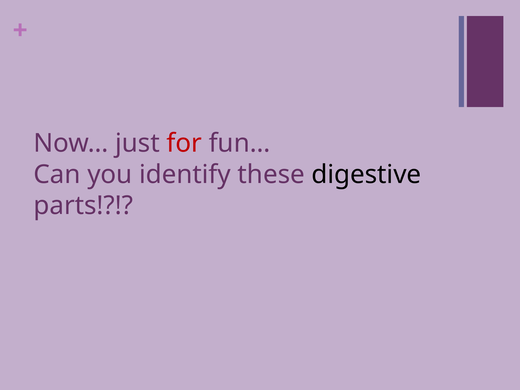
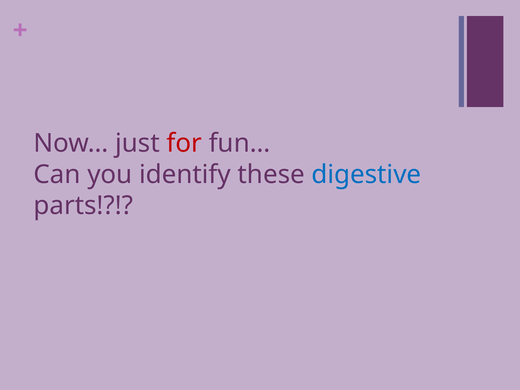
digestive colour: black -> blue (366, 174)
